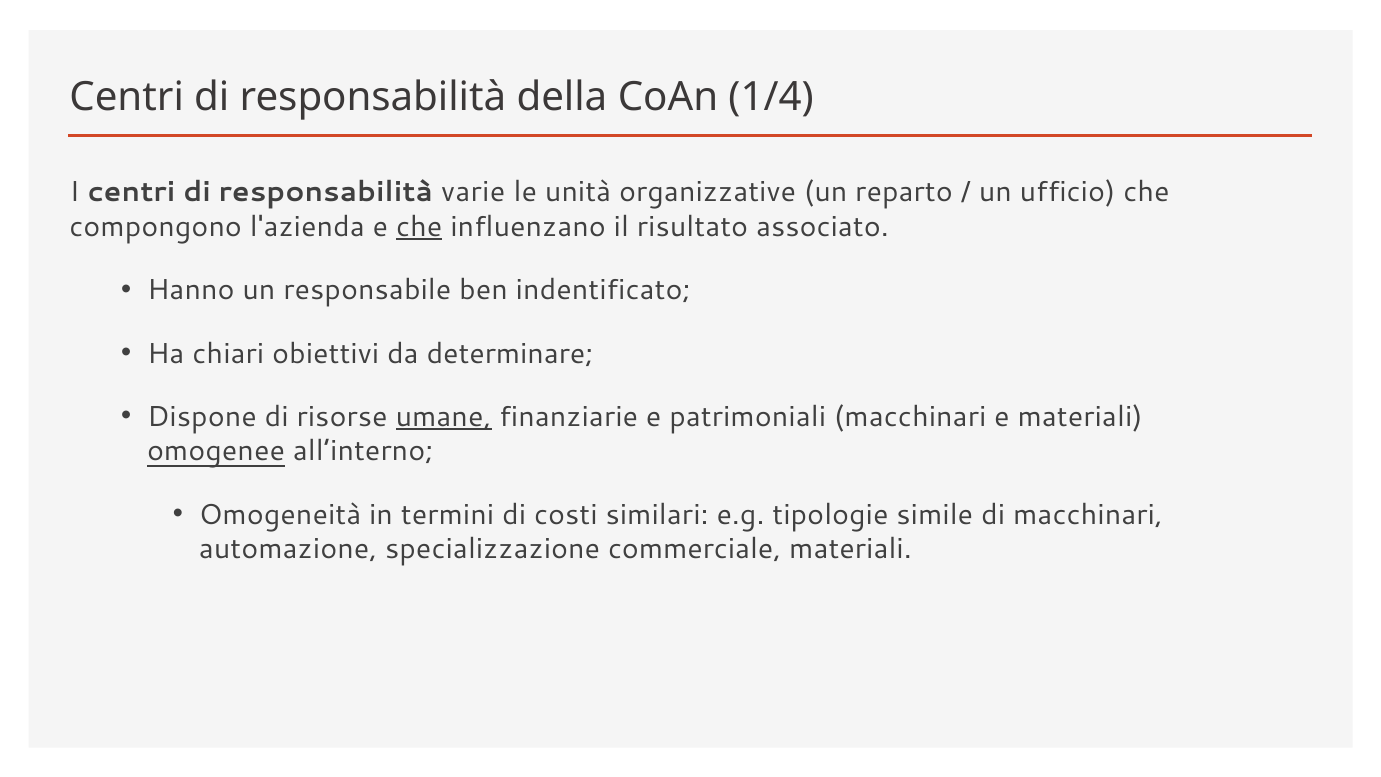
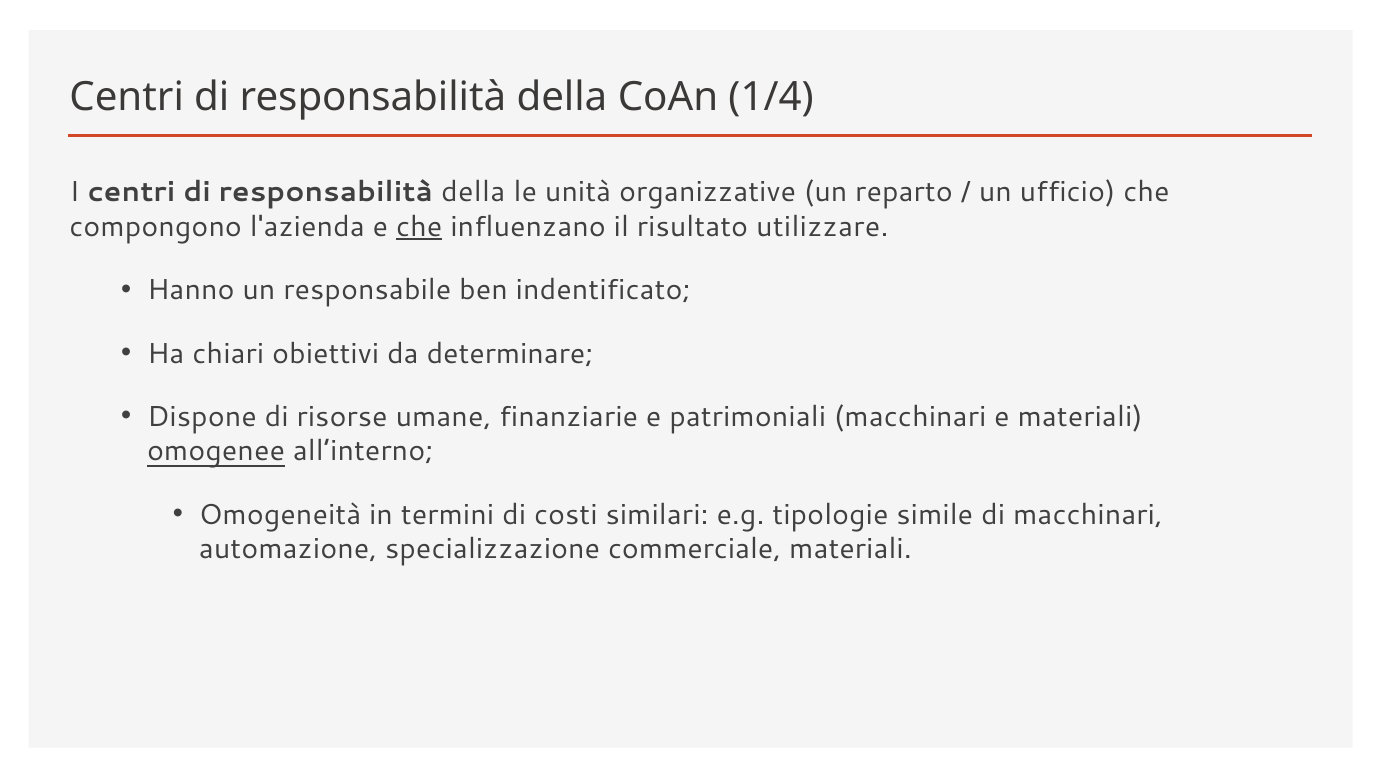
varie: varie -> della (473, 192)
associato: associato -> utilizzare (822, 227)
umane underline: present -> none (444, 417)
